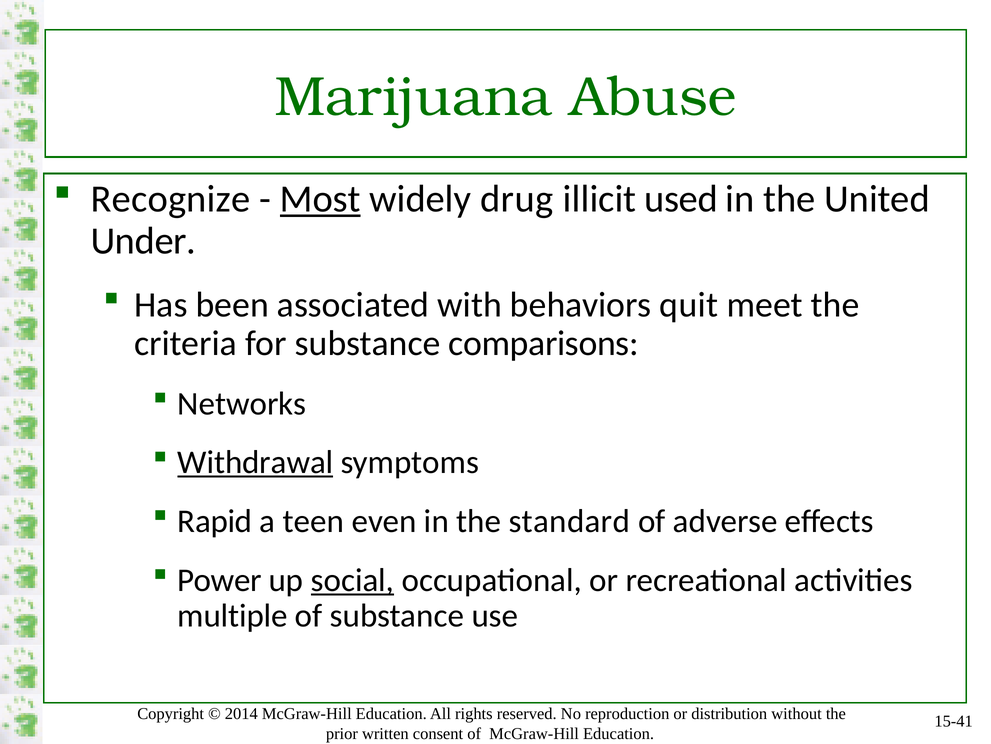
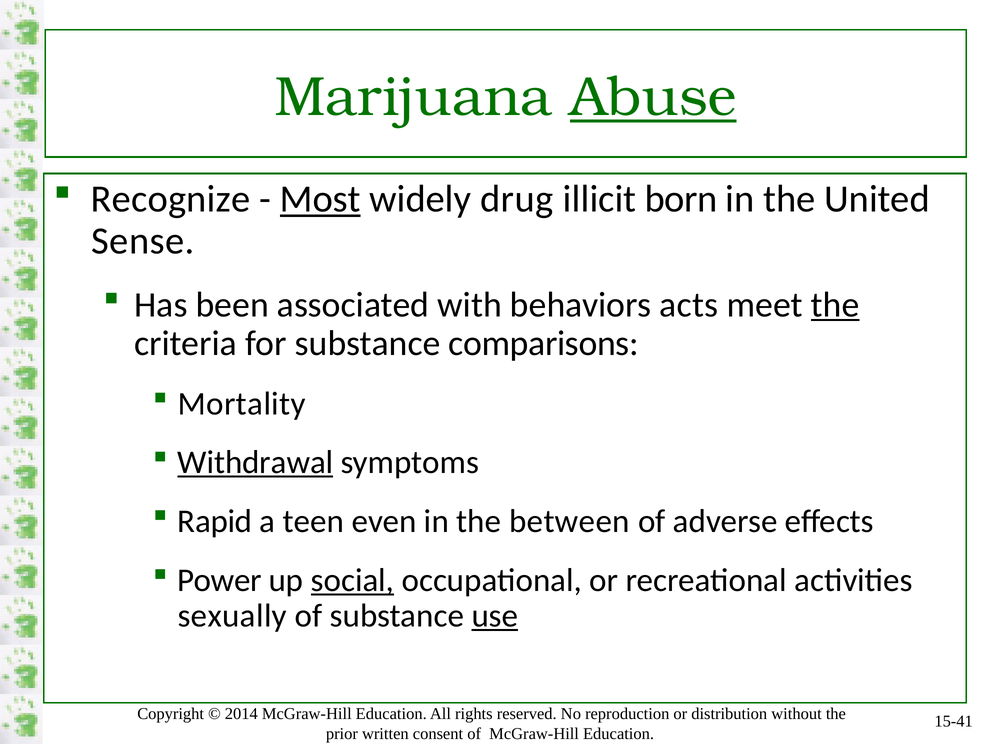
Abuse underline: none -> present (653, 97)
used: used -> born (681, 199)
Under: Under -> Sense (143, 241)
quit: quit -> acts (689, 304)
the underline: none -> present (835, 304)
Networks: Networks -> Mortality (242, 403)
standard: standard -> between (569, 521)
multiple: multiple -> sexually (232, 615)
use underline: none -> present (495, 615)
